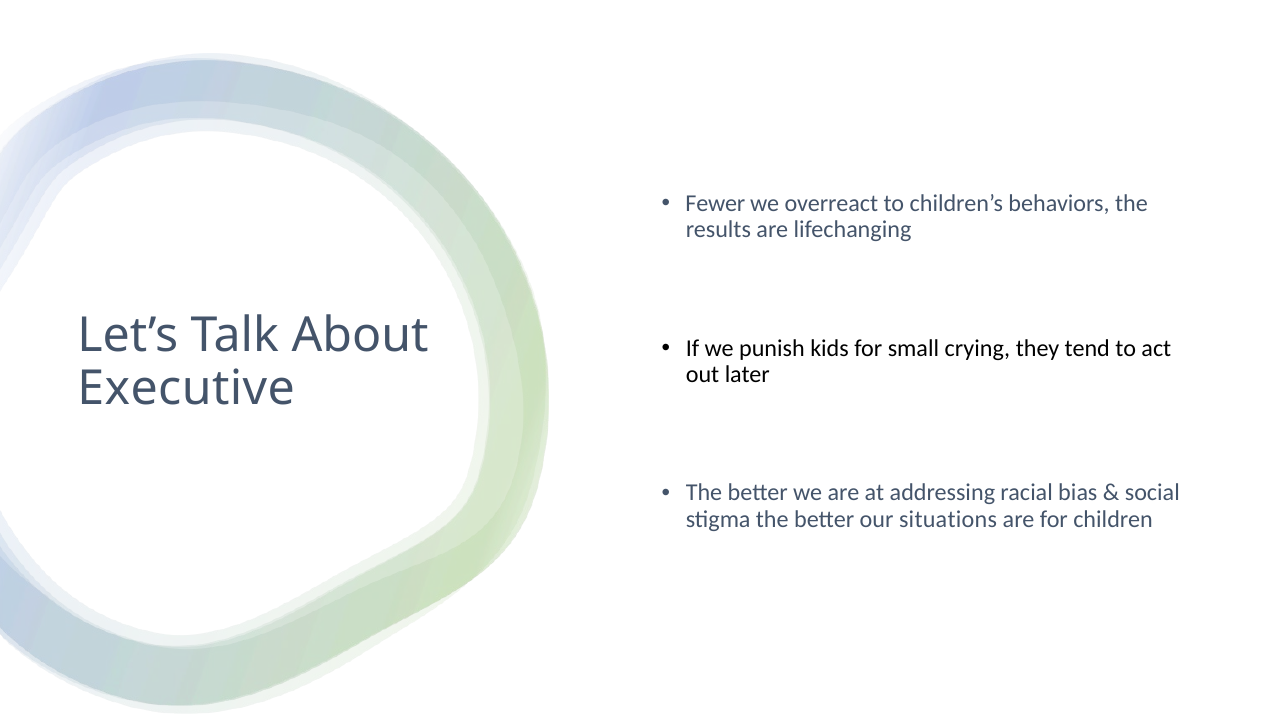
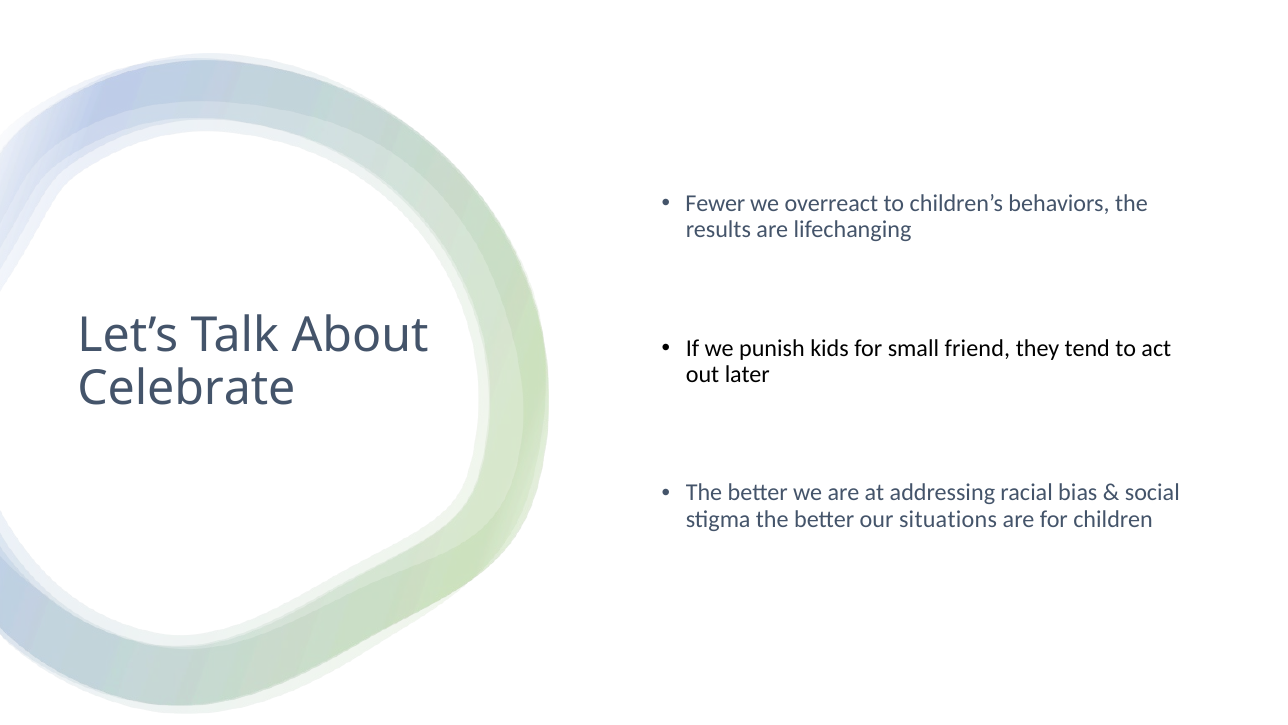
crying: crying -> friend (977, 348)
Executive: Executive -> Celebrate (186, 388)
